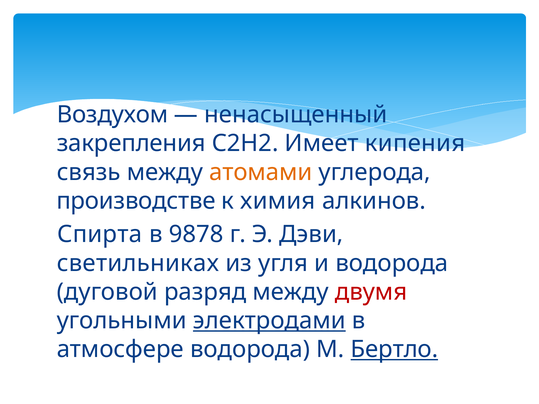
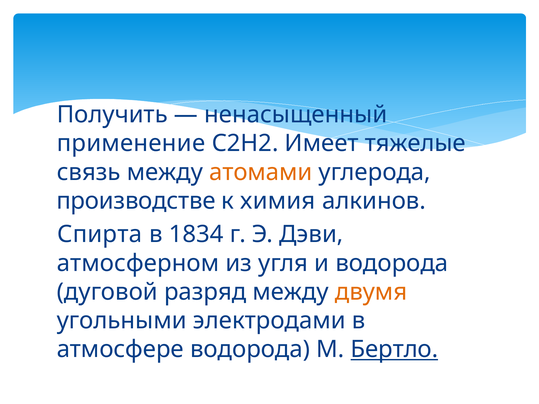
Воздухом: Воздухом -> Получить (112, 115)
закрепления: закрепления -> применение (131, 144)
кипения: кипения -> тяжелые (415, 144)
9878: 9878 -> 1834 (196, 235)
светильниках: светильниках -> атмосферном (138, 263)
двумя colour: red -> orange (371, 292)
электродами underline: present -> none (269, 321)
